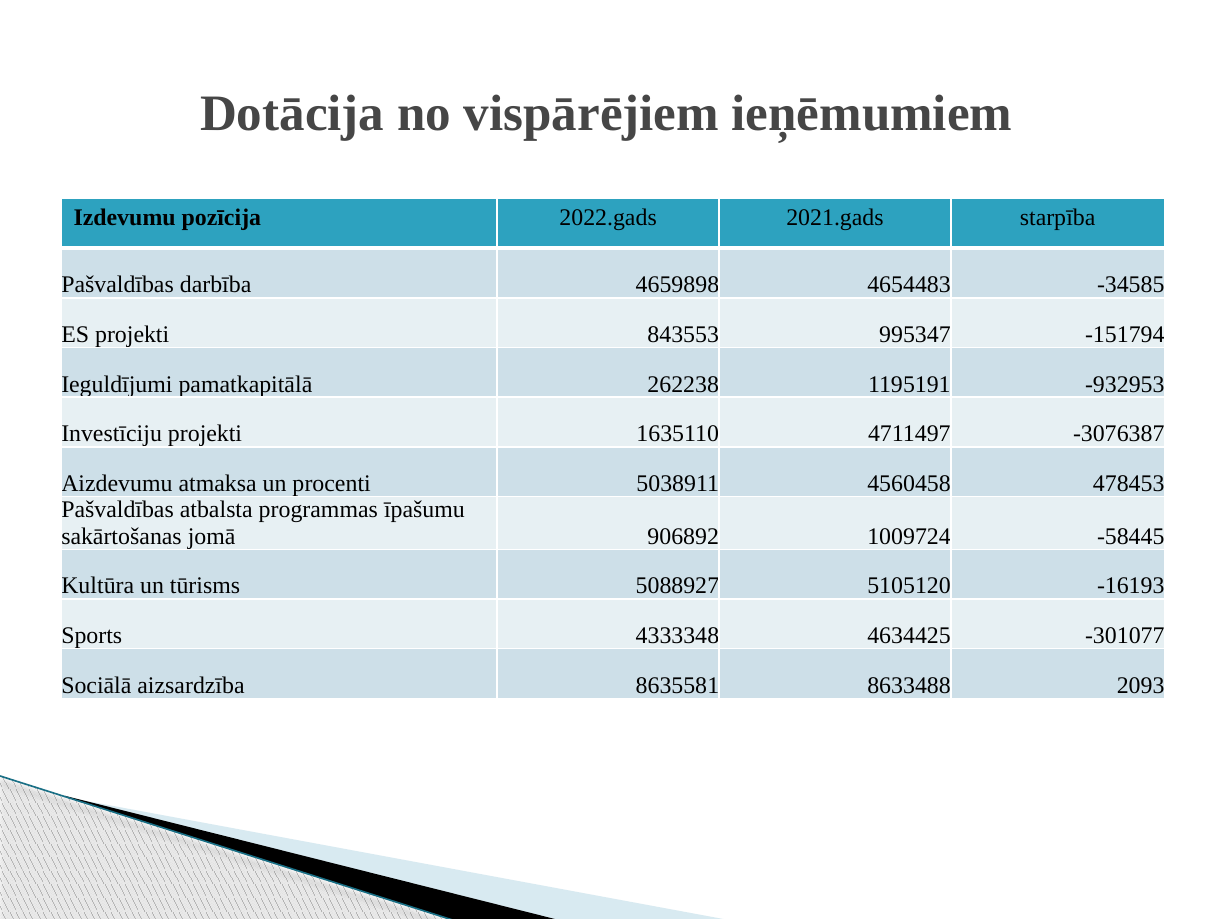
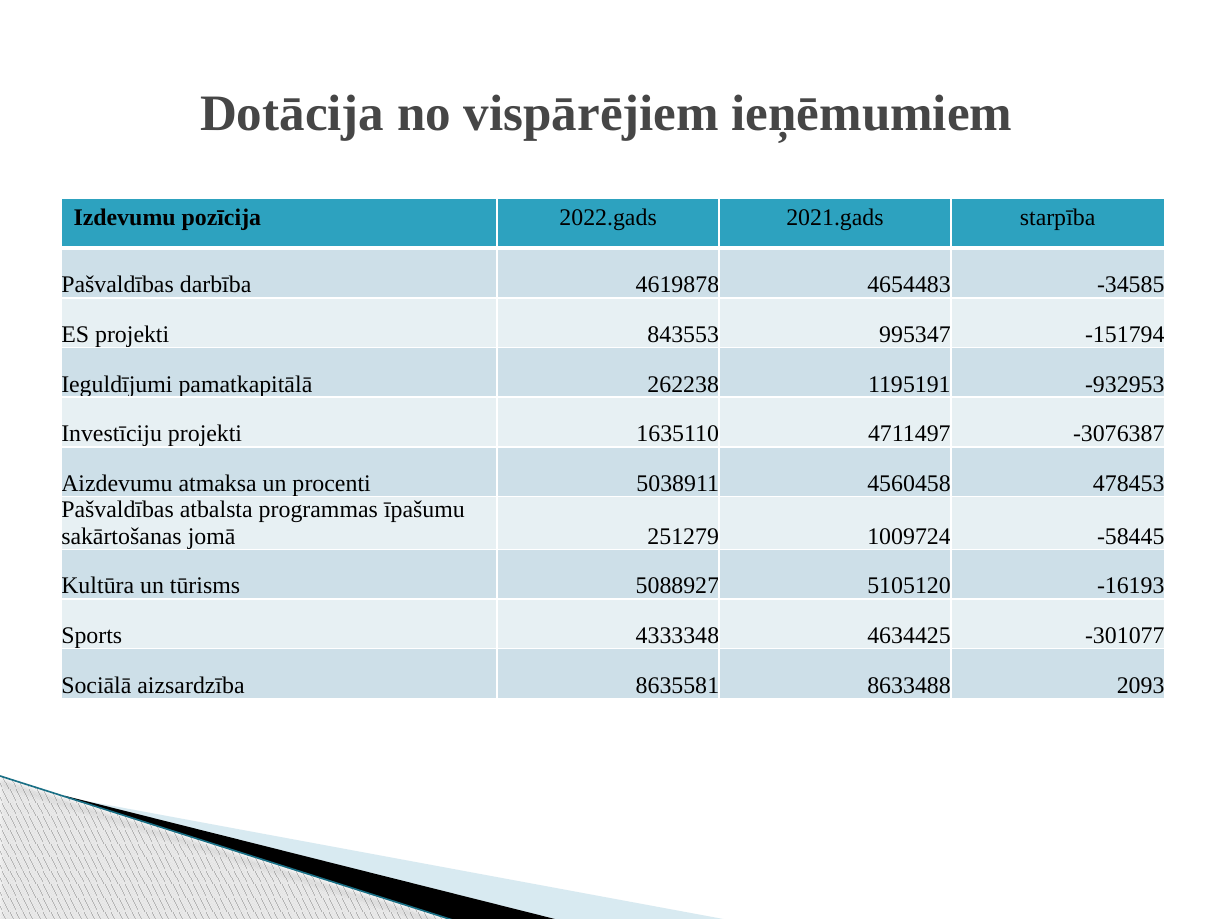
4659898: 4659898 -> 4619878 (677, 285)
906892: 906892 -> 251279 (683, 537)
